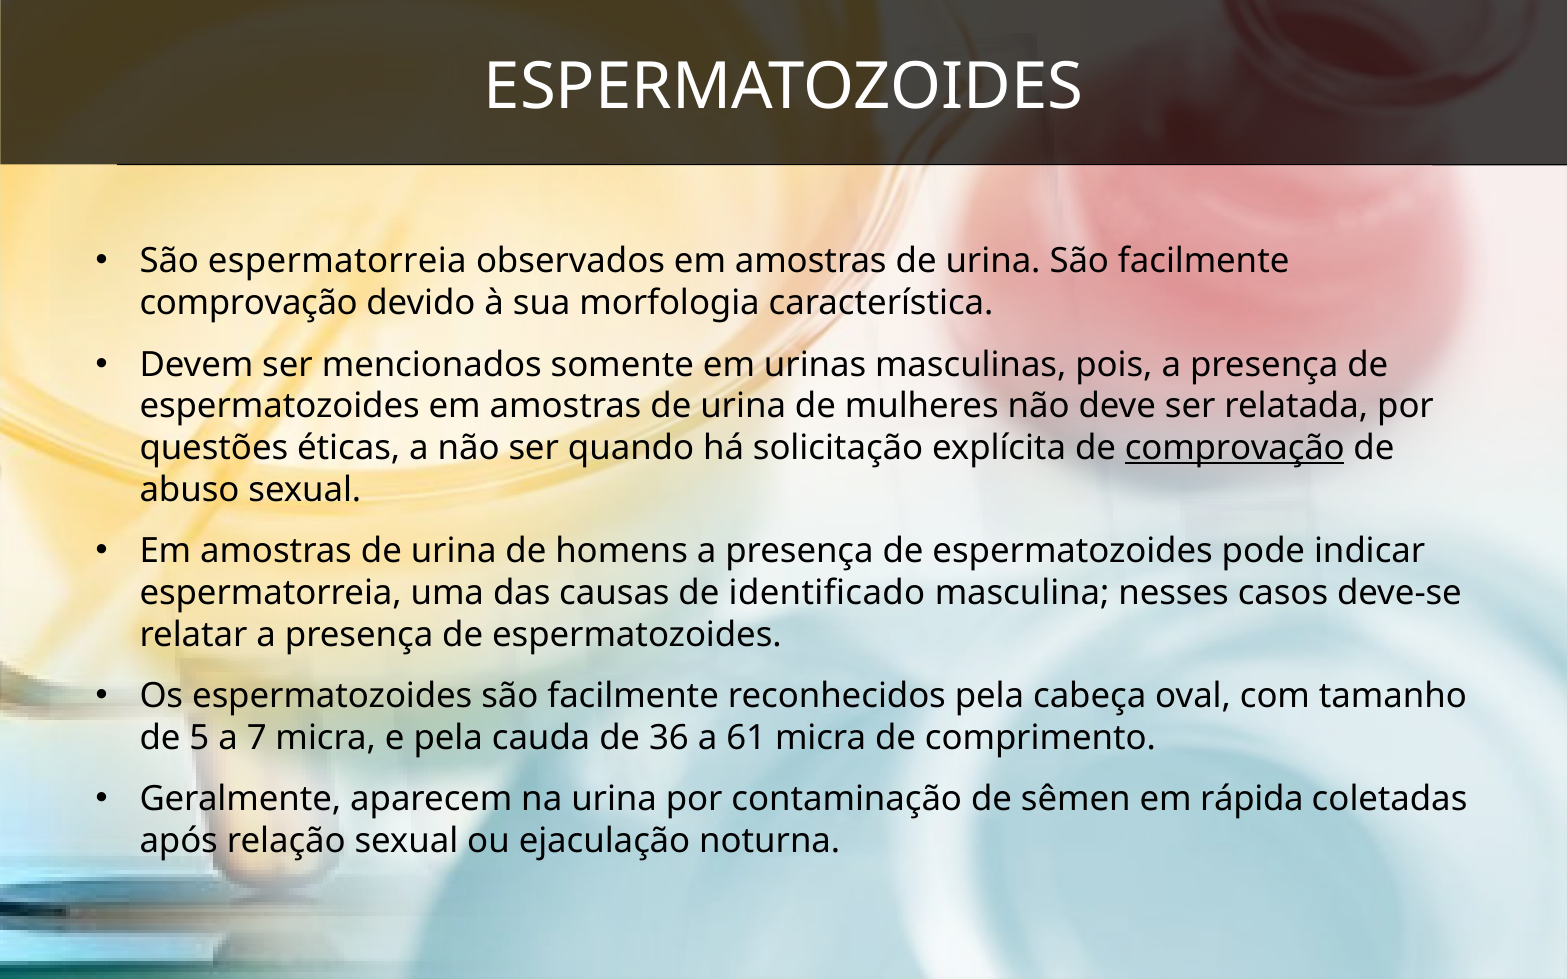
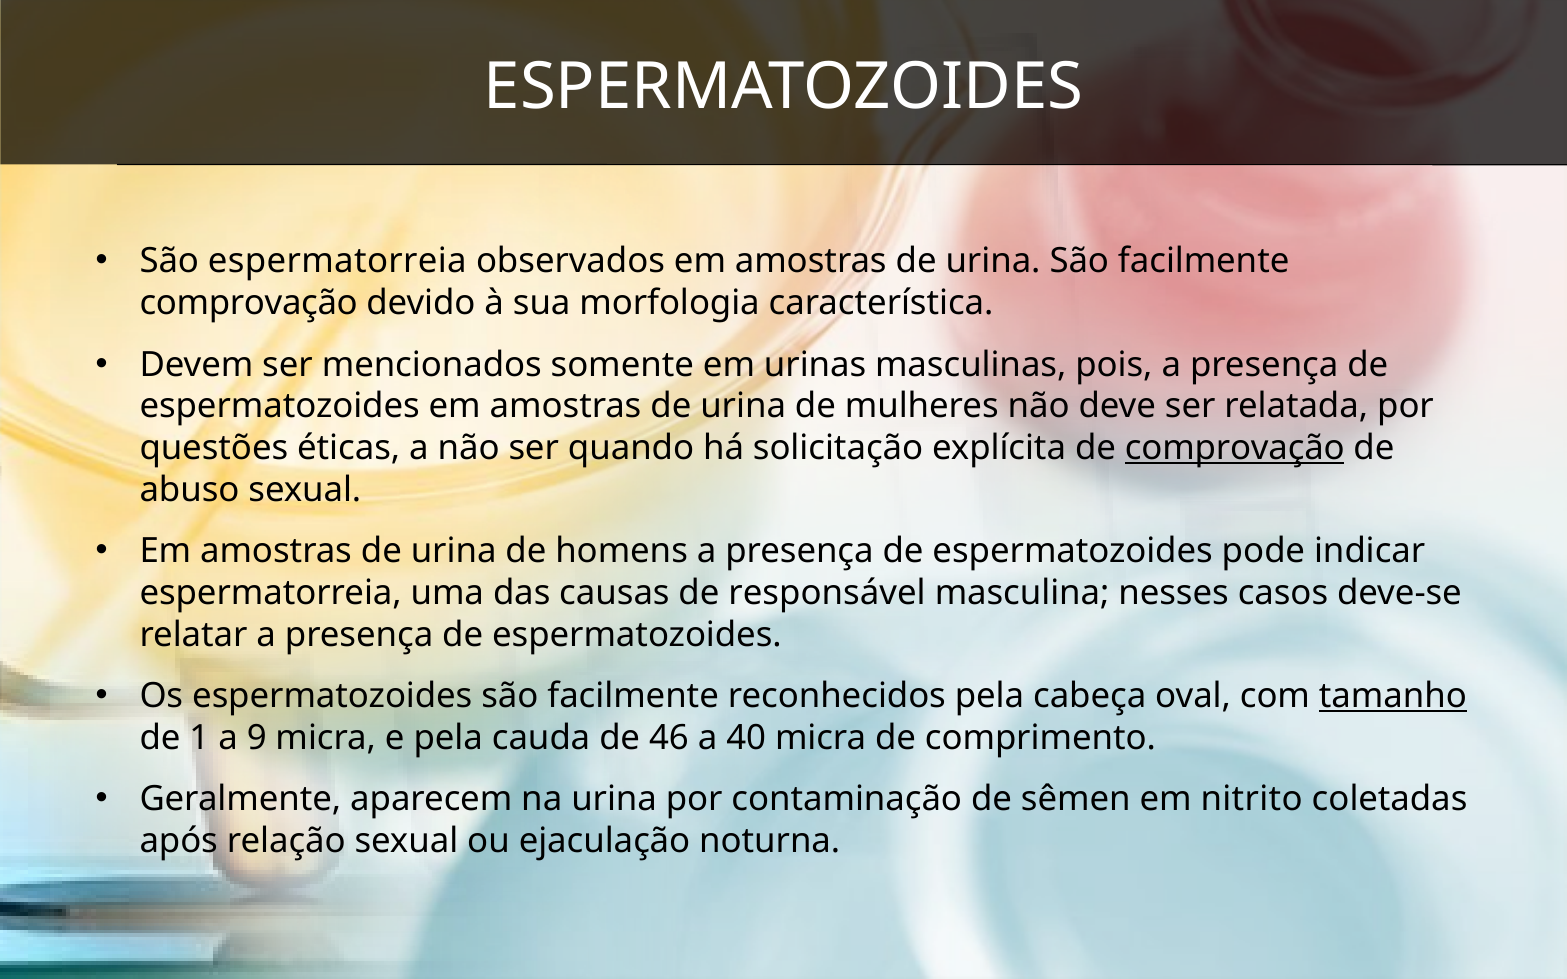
identificado: identificado -> responsável (827, 593)
tamanho underline: none -> present (1393, 696)
5: 5 -> 1 (199, 738)
7: 7 -> 9 (257, 738)
36: 36 -> 46 (669, 738)
61: 61 -> 40 (746, 738)
rápida: rápida -> nitrito (1252, 799)
